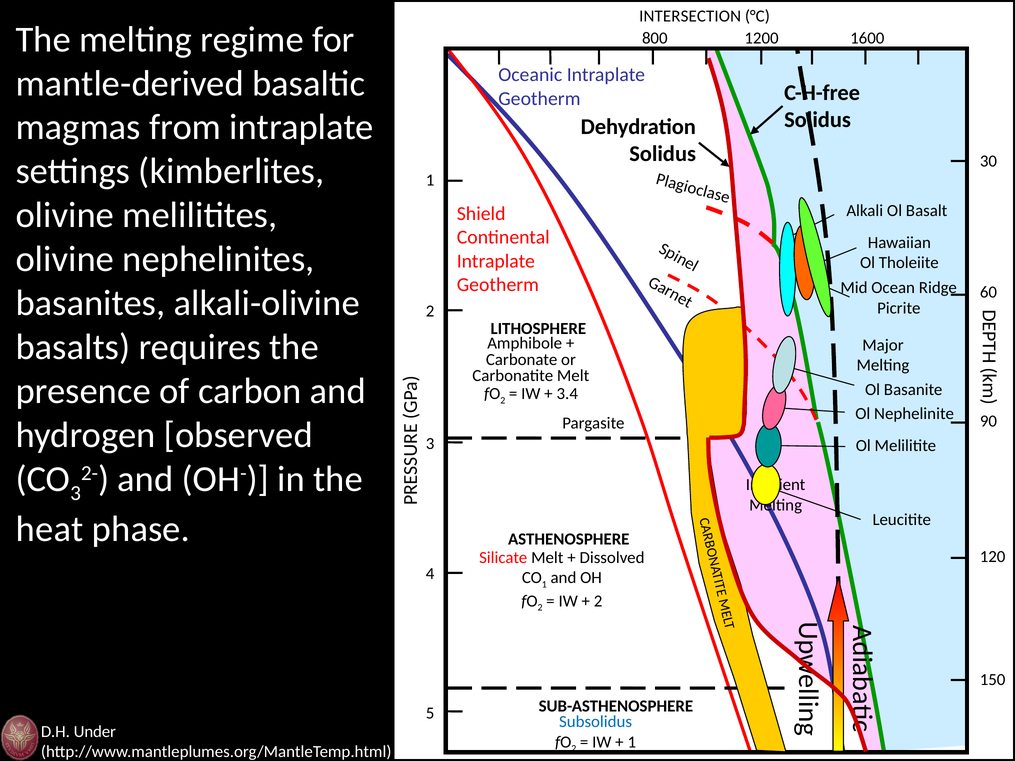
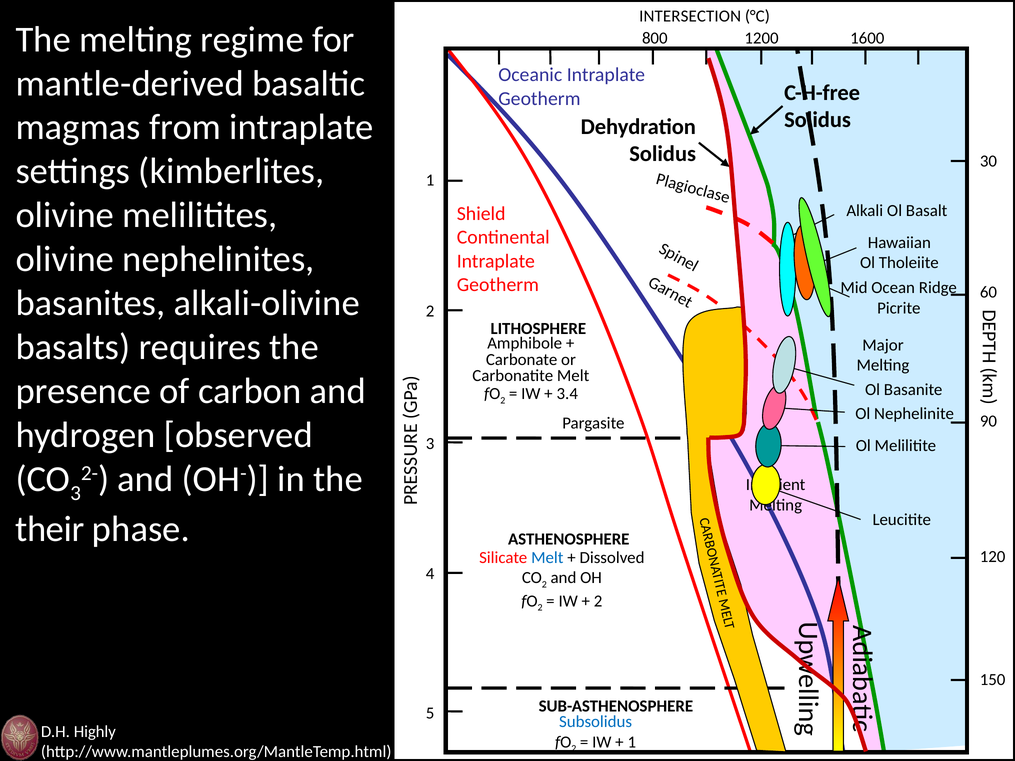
heat: heat -> their (50, 529)
Melt colour: black -> blue (547, 558)
1: 1 -> 2 (544, 585)
Under: Under -> Highly (95, 732)
